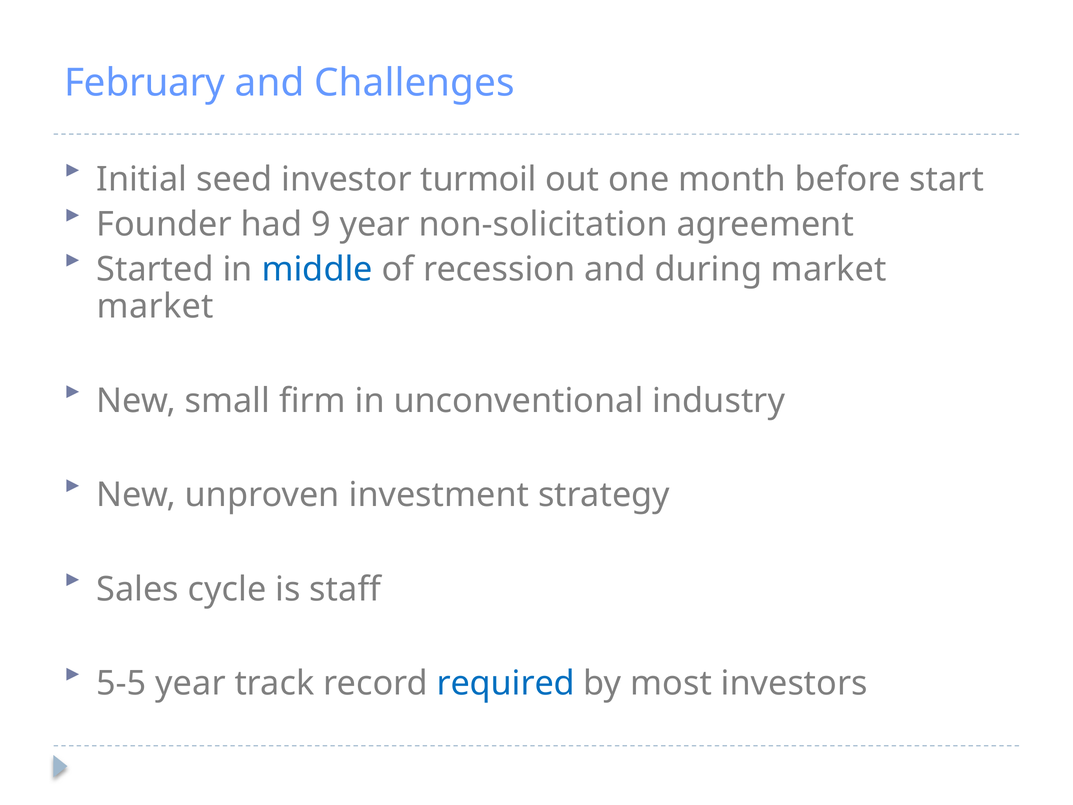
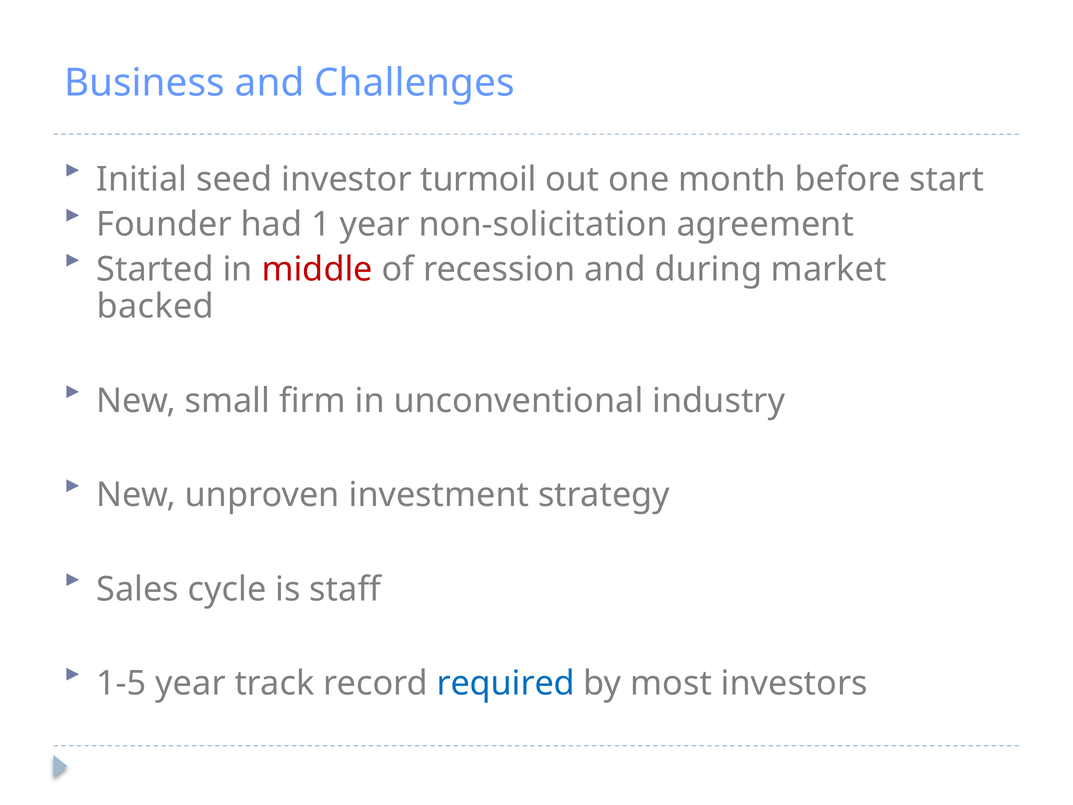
February: February -> Business (145, 83)
9: 9 -> 1 (321, 225)
middle colour: blue -> red (317, 270)
market: market -> backed (155, 307)
5-5: 5-5 -> 1-5 (121, 683)
